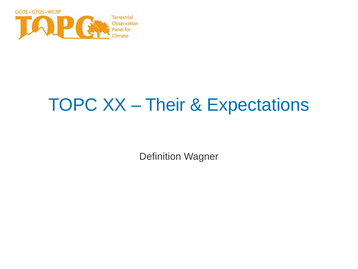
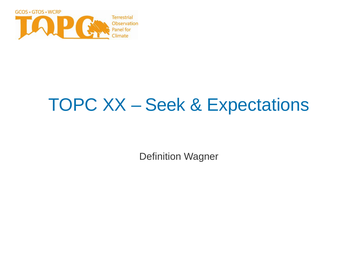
Their: Their -> Seek (165, 105)
